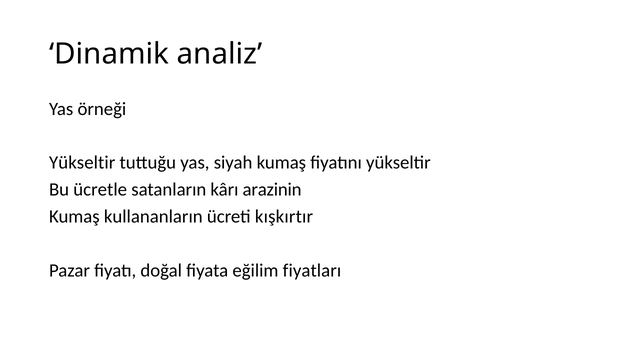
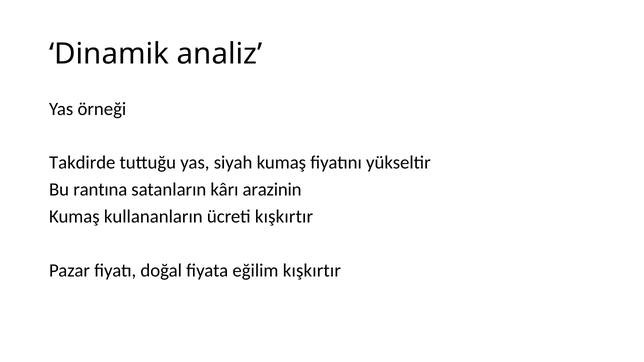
Yükseltir: Yükseltir -> Takdirde (82, 163)
ücretle: ücretle -> rantına (100, 190)
eğilim fiyatları: fiyatları -> kışkırtır (312, 271)
